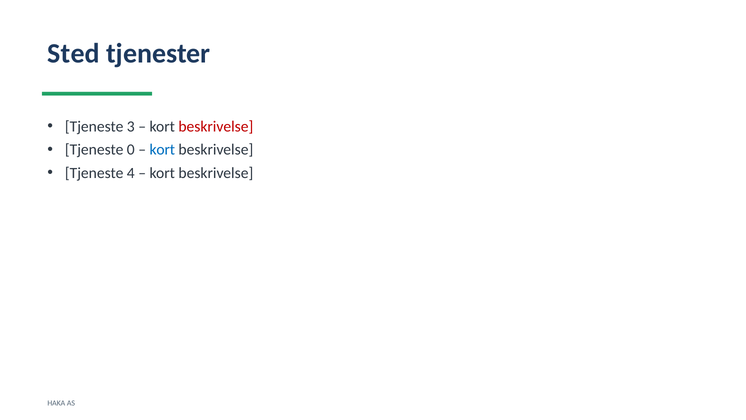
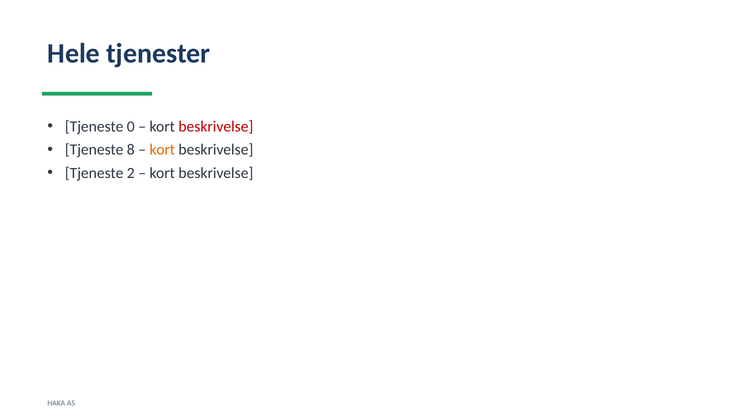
Sted: Sted -> Hele (74, 53)
3: 3 -> 0 (131, 126)
0: 0 -> 8 (131, 150)
kort colour: blue -> orange (162, 150)
4: 4 -> 2 (131, 173)
